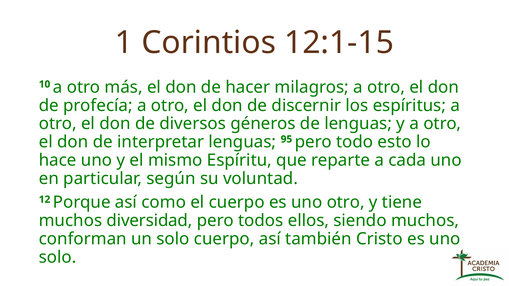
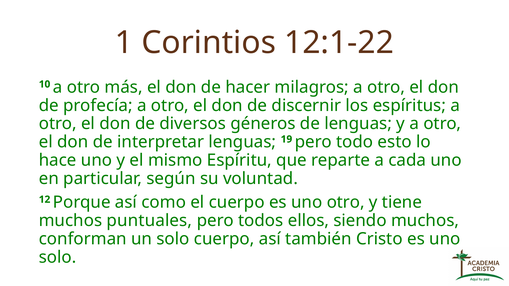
12:1-15: 12:1-15 -> 12:1-22 (339, 43)
95: 95 -> 19 (286, 139)
diversidad: diversidad -> puntuales (149, 221)
